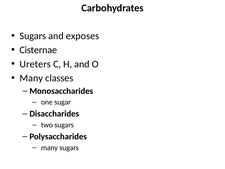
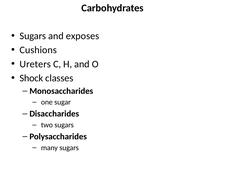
Cisternae: Cisternae -> Cushions (38, 50)
Many: Many -> Shock (31, 78)
